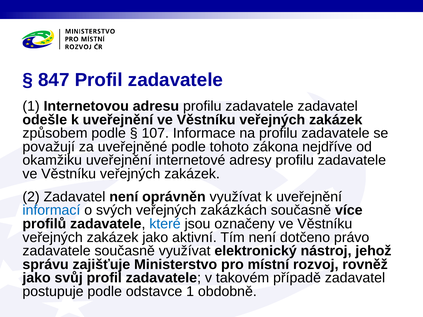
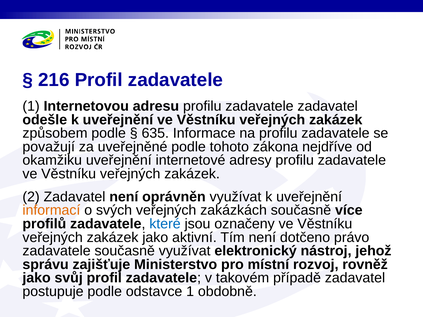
847: 847 -> 216 (54, 80)
107: 107 -> 635 (155, 133)
informací colour: blue -> orange (51, 210)
